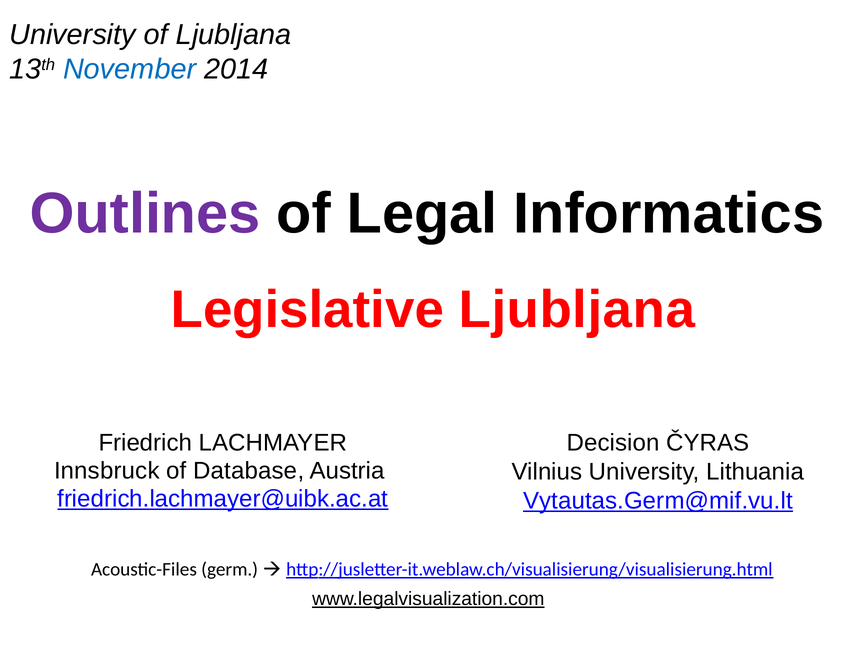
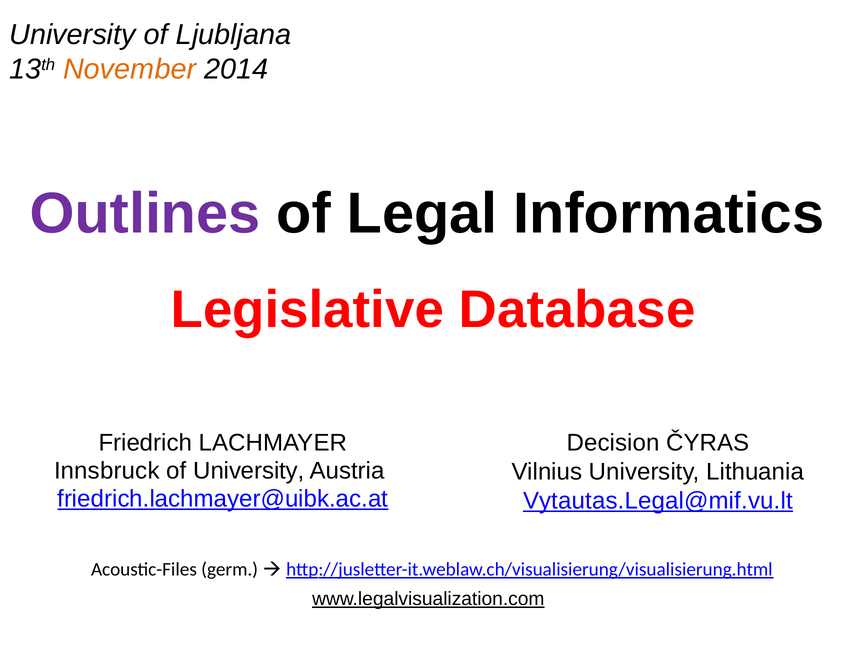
November colour: blue -> orange (130, 69)
Legislative Ljubljana: Ljubljana -> Database (577, 310)
of Database: Database -> University (249, 471)
Vytautas.Germ@mif.vu.lt: Vytautas.Germ@mif.vu.lt -> Vytautas.Legal@mif.vu.lt (658, 501)
